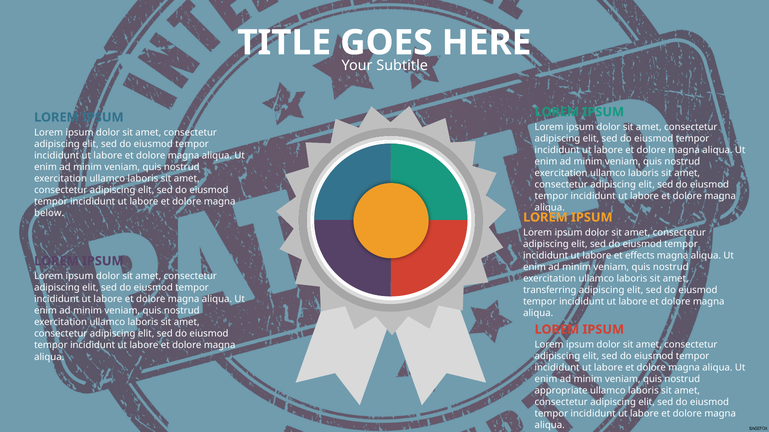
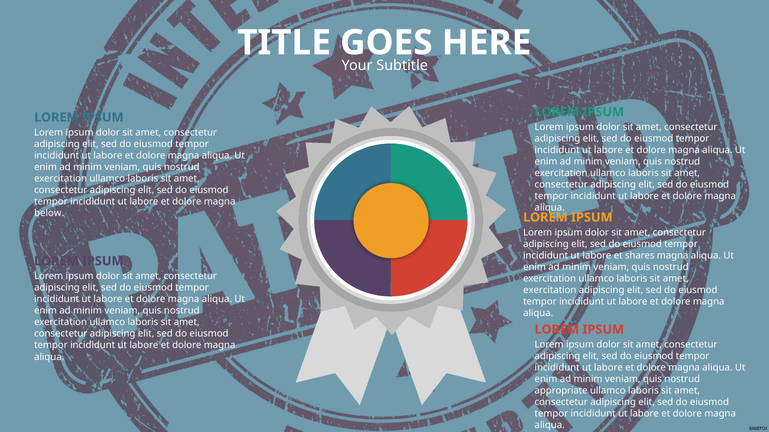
effects: effects -> shares (640, 256)
transferring: transferring -> exercitation (550, 290)
